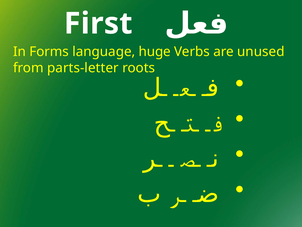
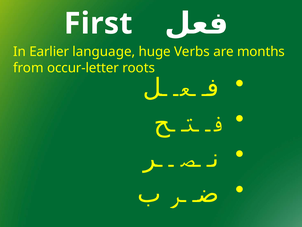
Forms: Forms -> Earlier (49, 52)
unused: unused -> months (261, 52)
parts-letter: parts-letter -> occur-letter (83, 68)
